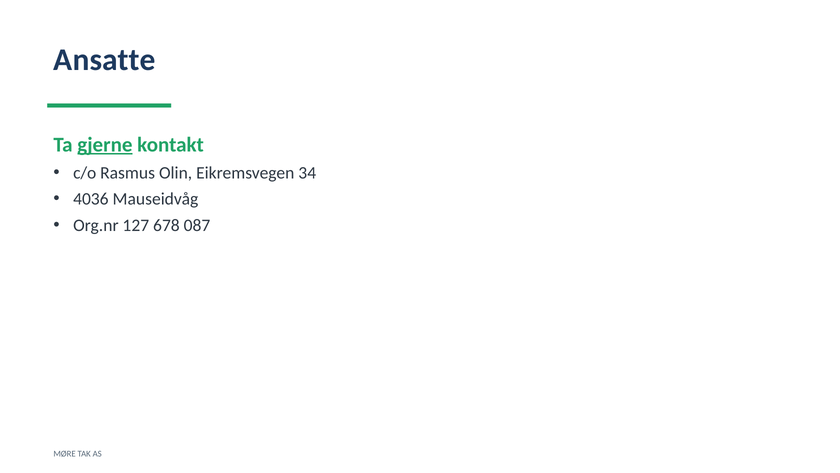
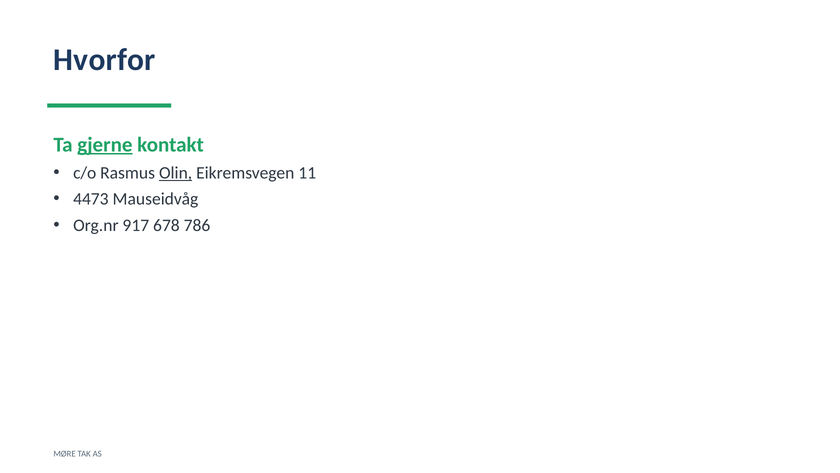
Ansatte: Ansatte -> Hvorfor (104, 60)
Olin underline: none -> present (176, 173)
34: 34 -> 11 (307, 173)
4036: 4036 -> 4473 (91, 199)
127: 127 -> 917 (136, 225)
087: 087 -> 786 (197, 225)
